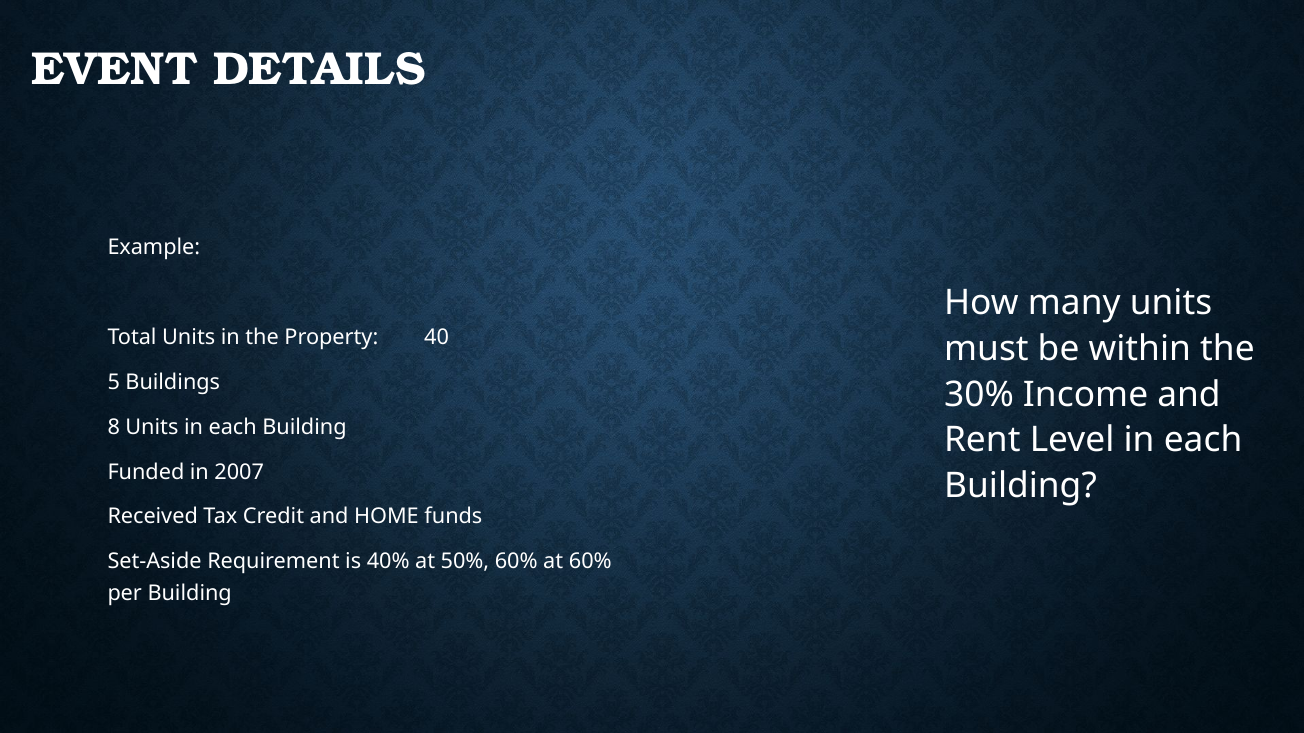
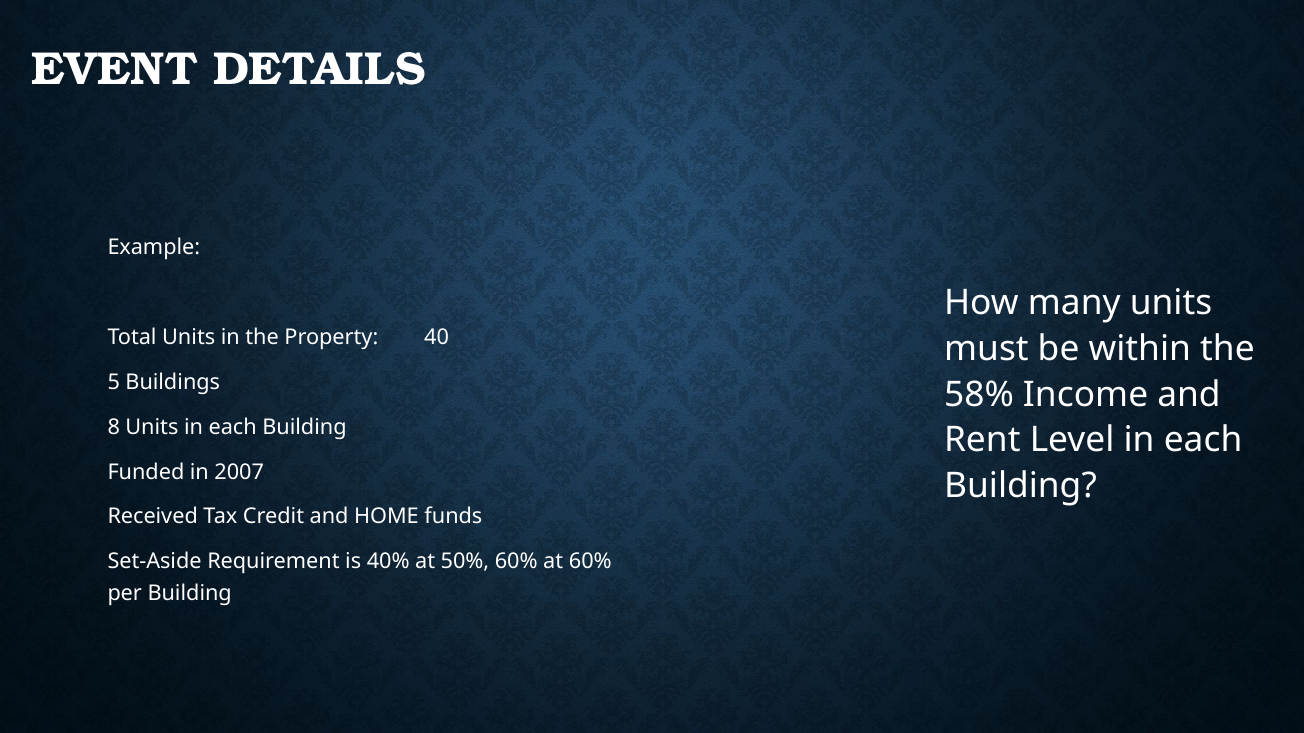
30%: 30% -> 58% (979, 395)
